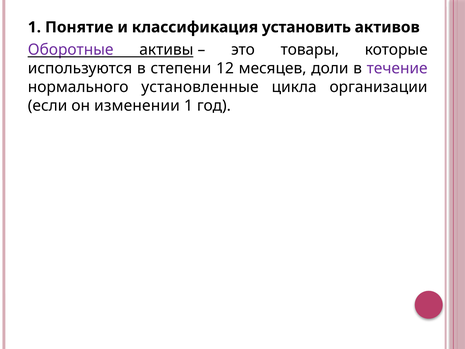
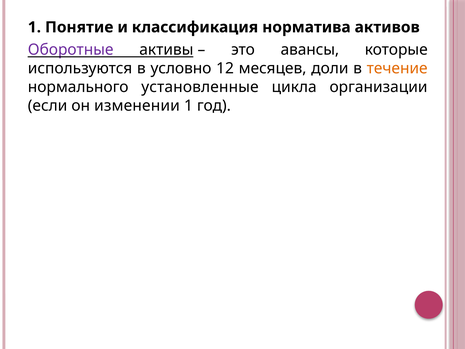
установить: установить -> норматива (306, 27)
товары: товары -> авансы (310, 50)
степени: степени -> условно (181, 68)
течение colour: purple -> orange (397, 68)
